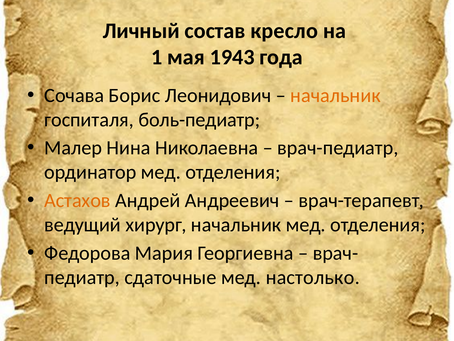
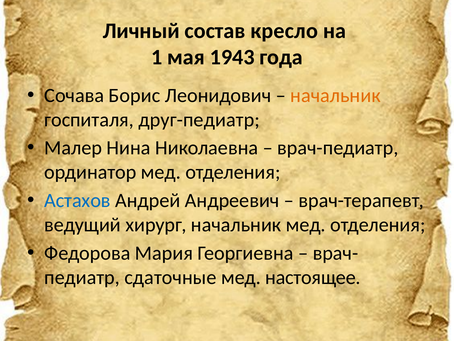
боль-педиатр: боль-педиатр -> друг-педиатр (199, 119)
Астахов colour: orange -> blue (77, 200)
настолько: настолько -> настоящее (313, 277)
